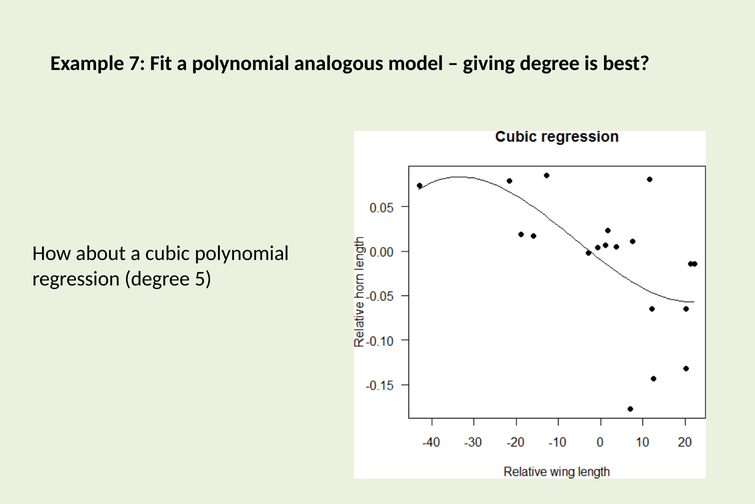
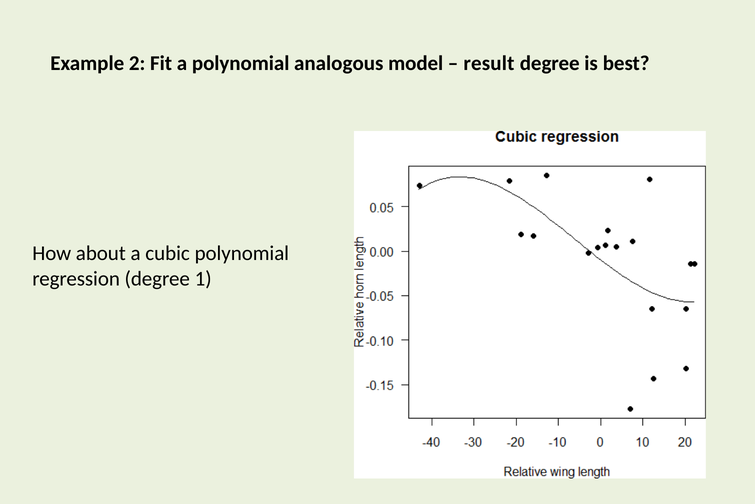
7: 7 -> 2 (137, 63)
giving: giving -> result (489, 63)
5: 5 -> 1 (203, 278)
